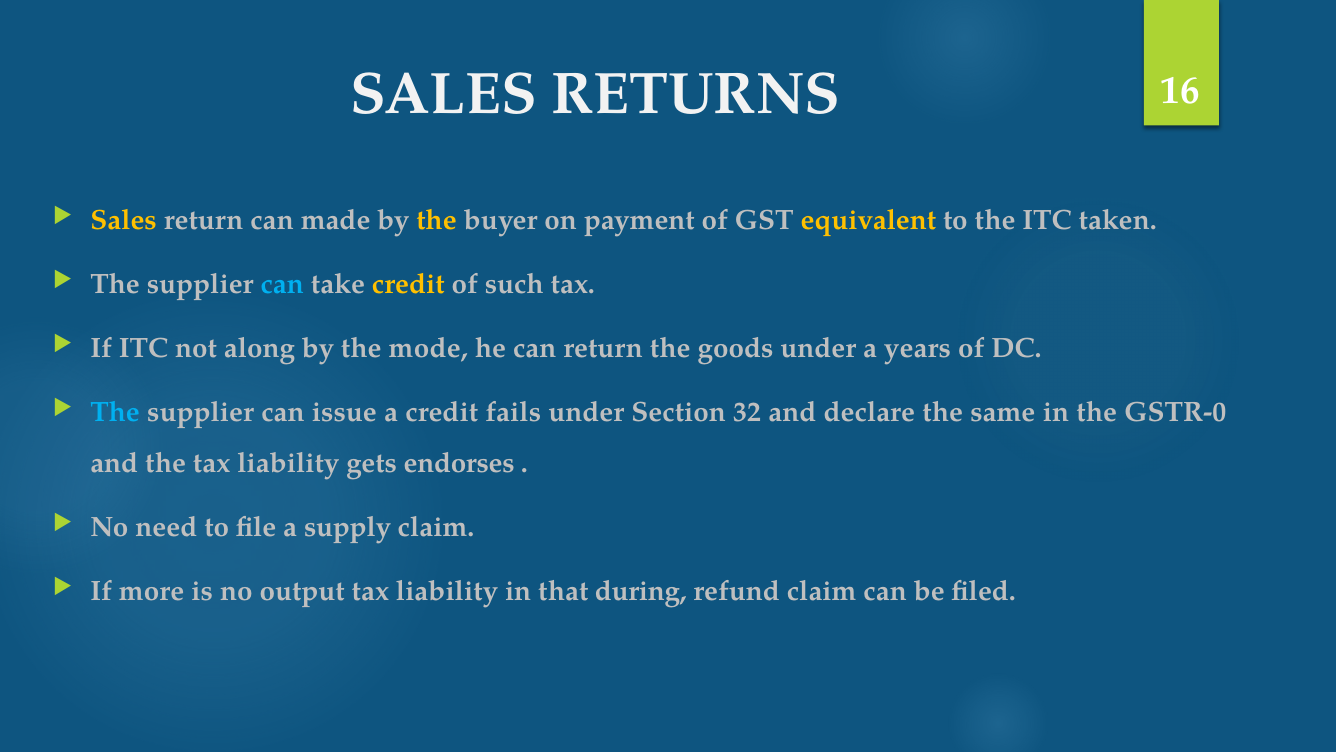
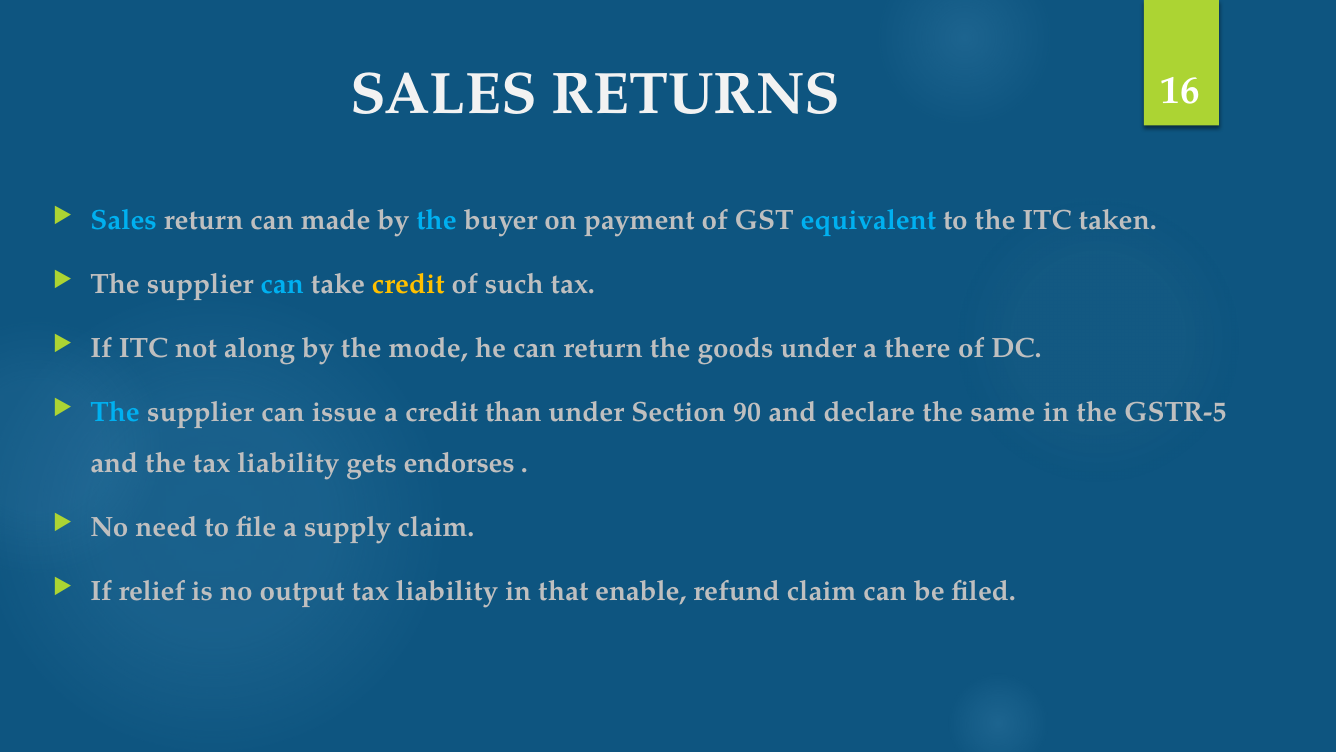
Sales colour: yellow -> light blue (124, 220)
the colour: yellow -> light blue (437, 220)
equivalent colour: yellow -> light blue (868, 220)
years: years -> there (917, 348)
fails: fails -> than (513, 412)
32: 32 -> 90 (747, 412)
GSTR-0: GSTR-0 -> GSTR-5 (1175, 412)
more: more -> relief (152, 591)
during: during -> enable (641, 591)
